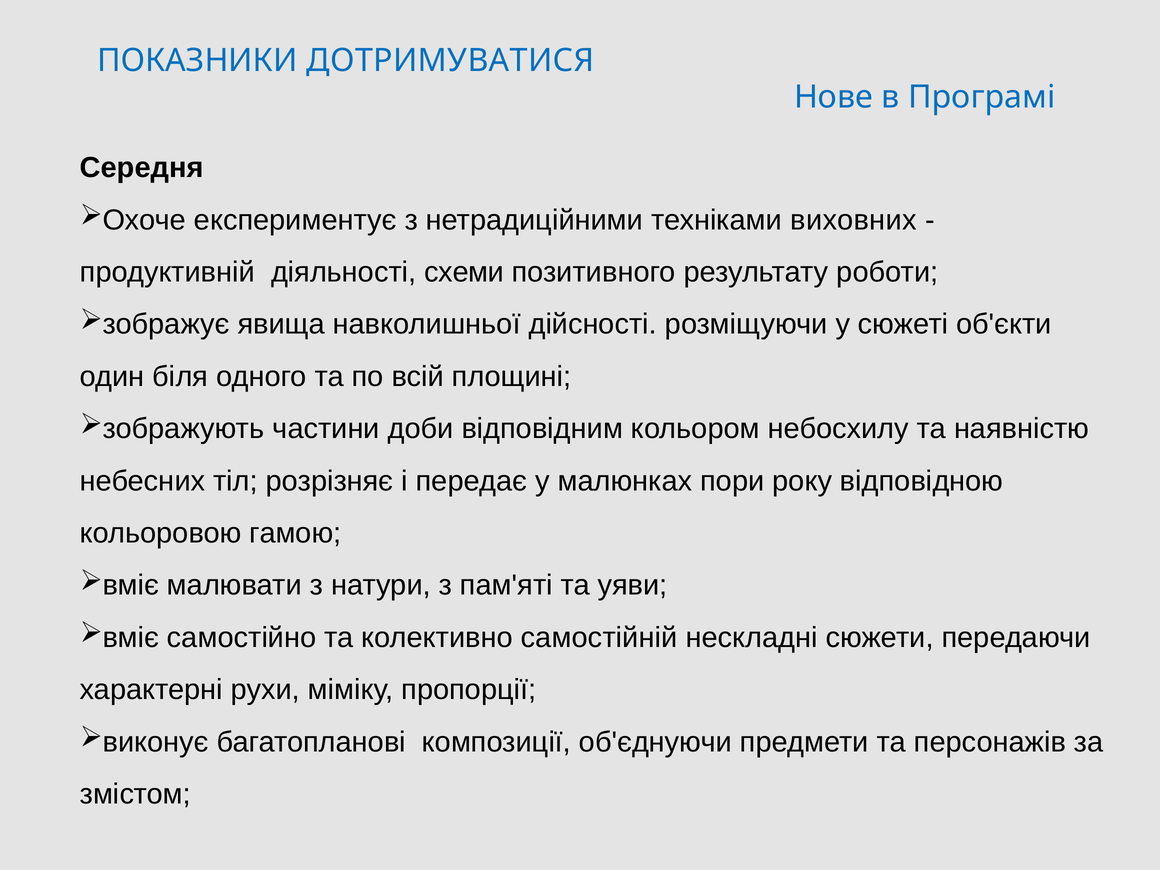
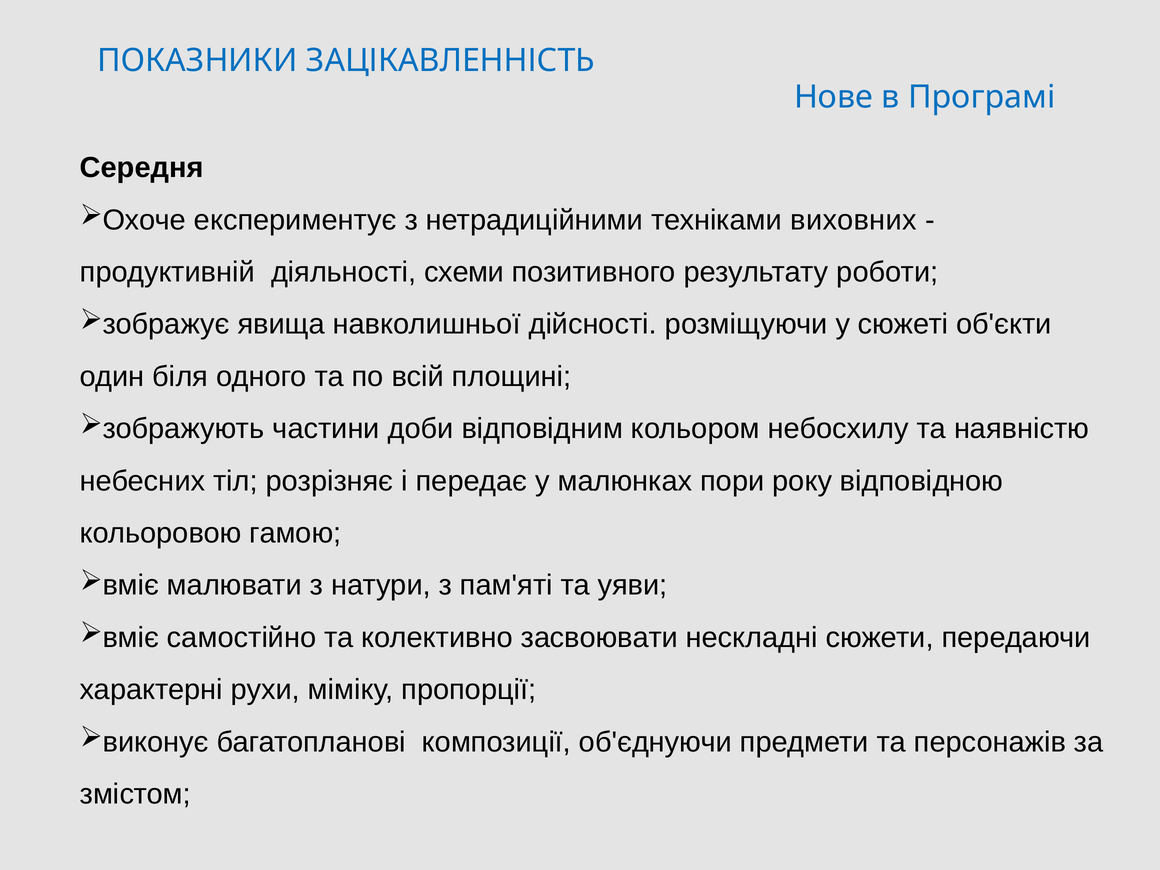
ДОТРИМУВАТИСЯ: ДОТРИМУВАТИСЯ -> ЗАЦІКАВЛЕННІСТЬ (450, 60)
самостійній: самостійній -> засвоювати (599, 638)
